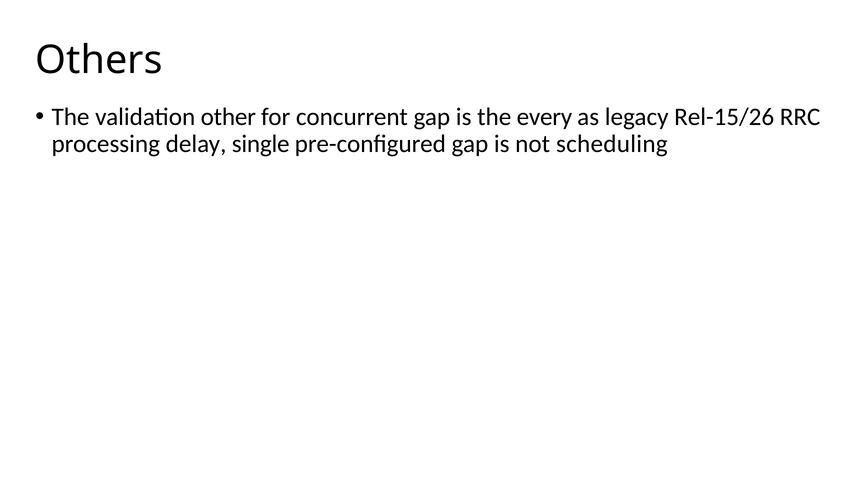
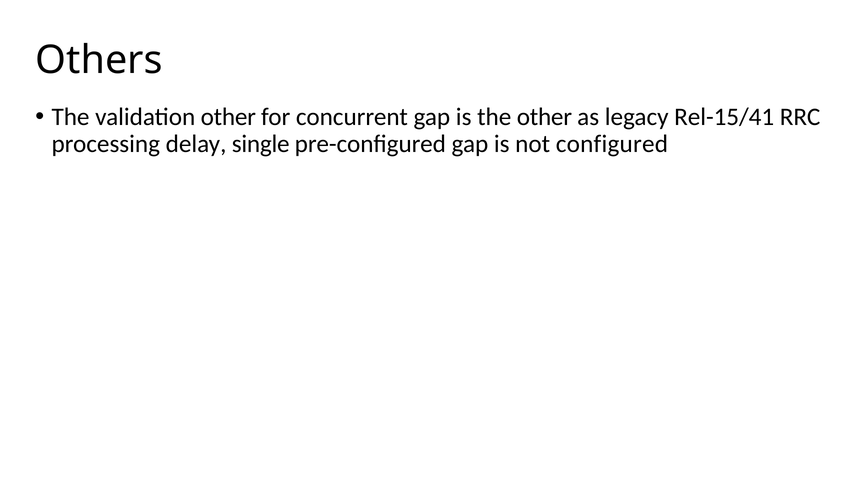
the every: every -> other (544, 117)
Rel-15/26: Rel-15/26 -> Rel-15/41 (724, 117)
scheduling: scheduling -> configured (612, 144)
